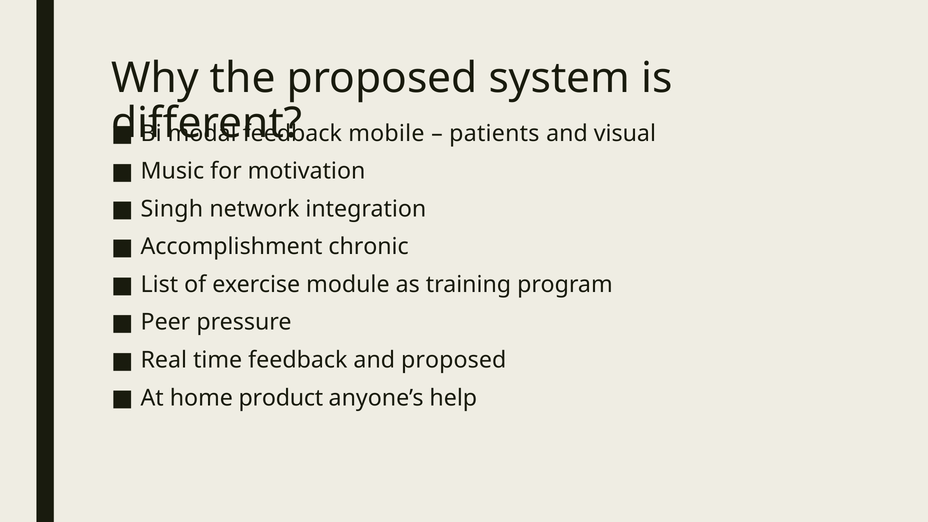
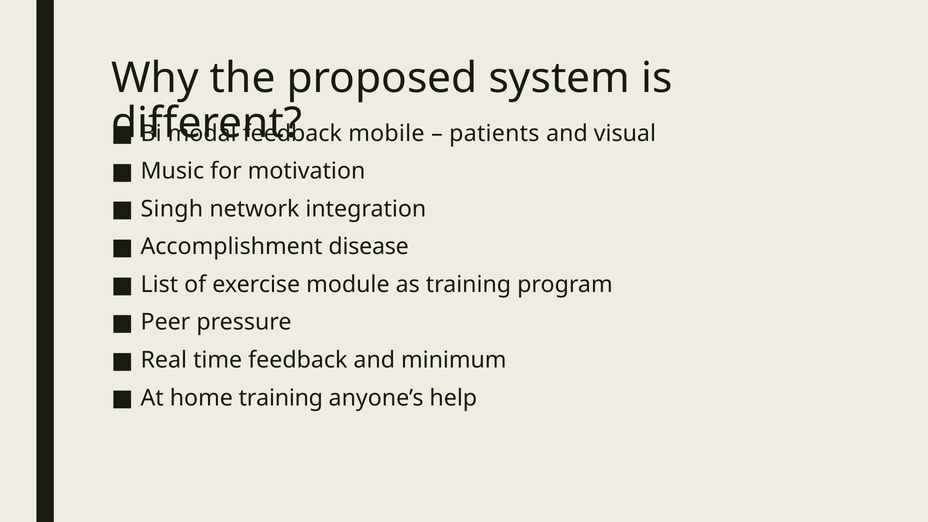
chronic: chronic -> disease (369, 247)
and proposed: proposed -> minimum (454, 360)
home product: product -> training (281, 398)
